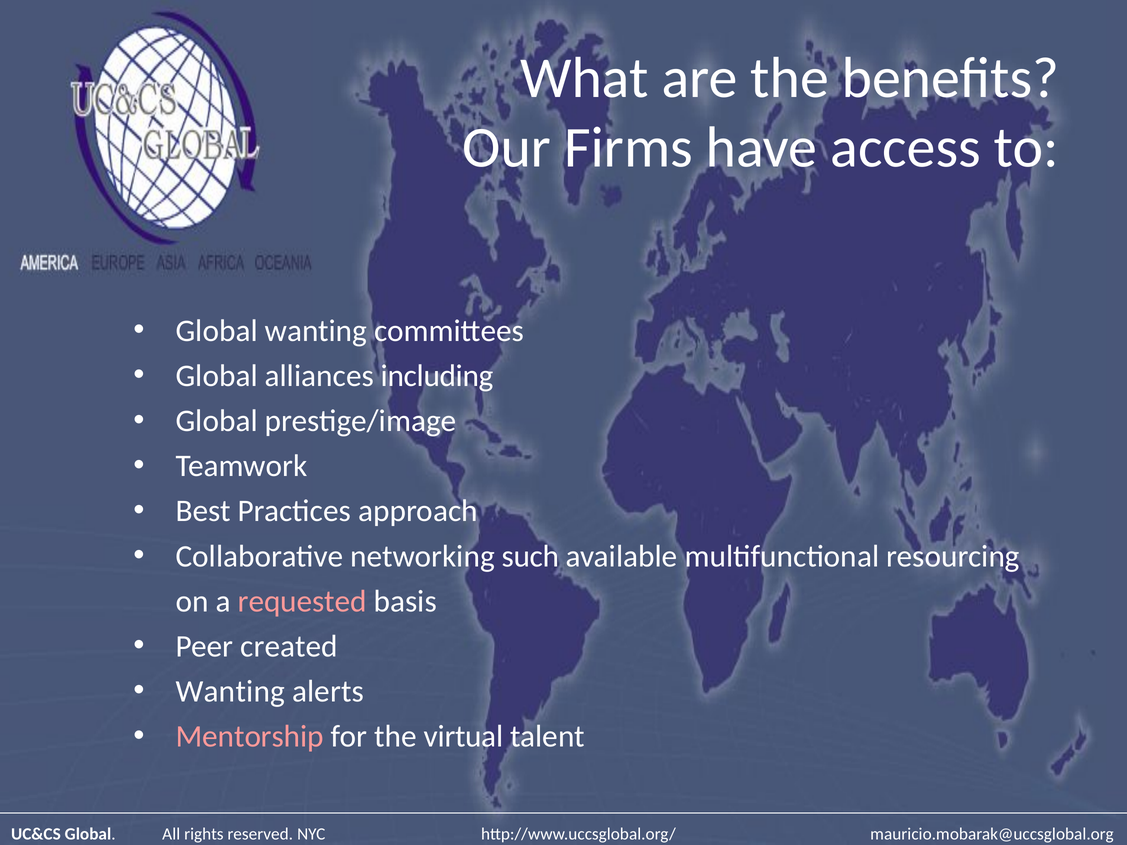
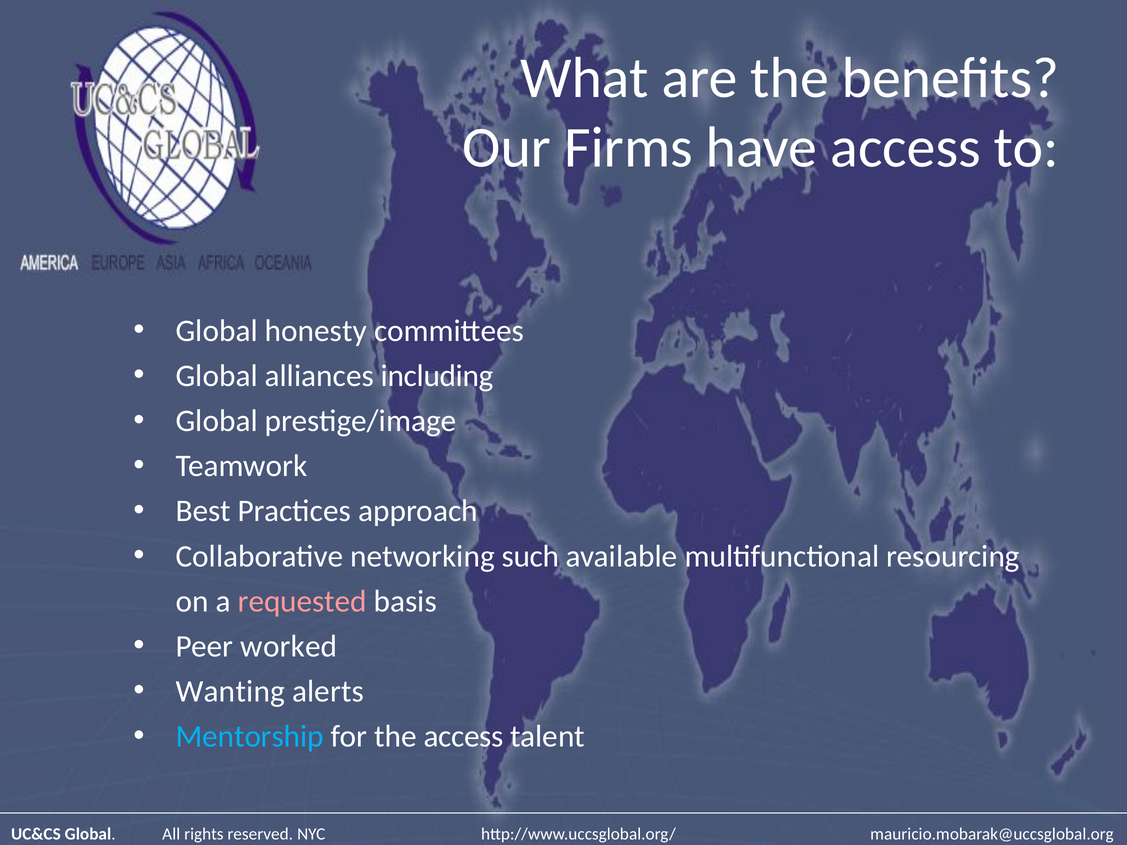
Global wanting: wanting -> honesty (316, 331)
created: created -> worked (289, 647)
Mentorship colour: pink -> light blue (250, 737)
the virtual: virtual -> access (464, 737)
